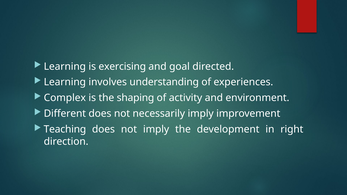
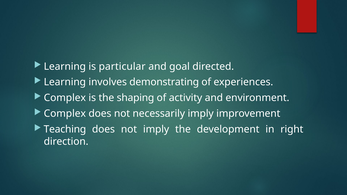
exercising: exercising -> particular (122, 66)
understanding: understanding -> demonstrating (164, 82)
Different: Different -> Complex (65, 114)
